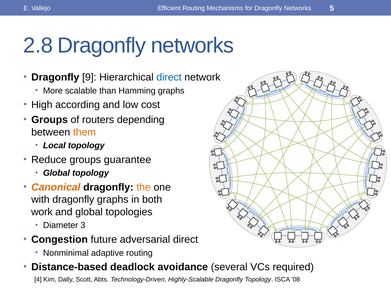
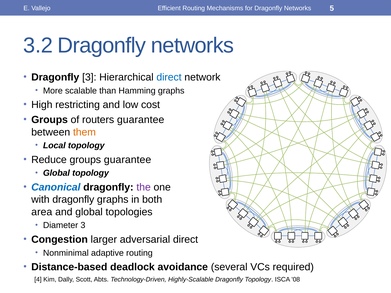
2.8: 2.8 -> 3.2 (38, 46)
Dragonfly 9: 9 -> 3 (89, 77)
according: according -> restricting (78, 105)
routers depending: depending -> guarantee (141, 120)
Canonical colour: orange -> blue (56, 187)
the colour: orange -> purple (144, 187)
work: work -> area (42, 212)
future: future -> larger (104, 240)
